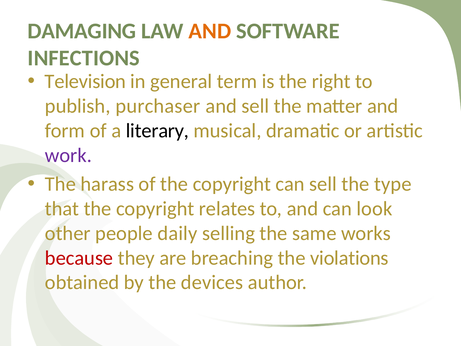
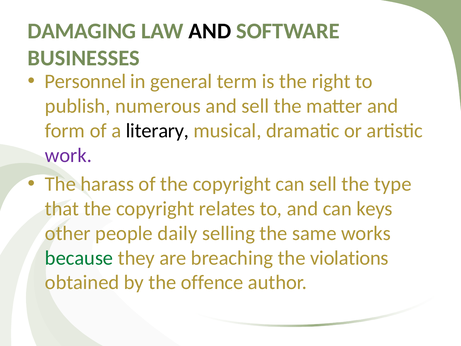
AND colour: orange -> black (210, 31)
INFECTIONS: INFECTIONS -> BUSINESSES (84, 58)
Television: Television -> Personnel (85, 81)
purchaser: purchaser -> numerous (158, 106)
look: look -> keys (375, 209)
because colour: red -> green (79, 258)
devices: devices -> offence (212, 282)
